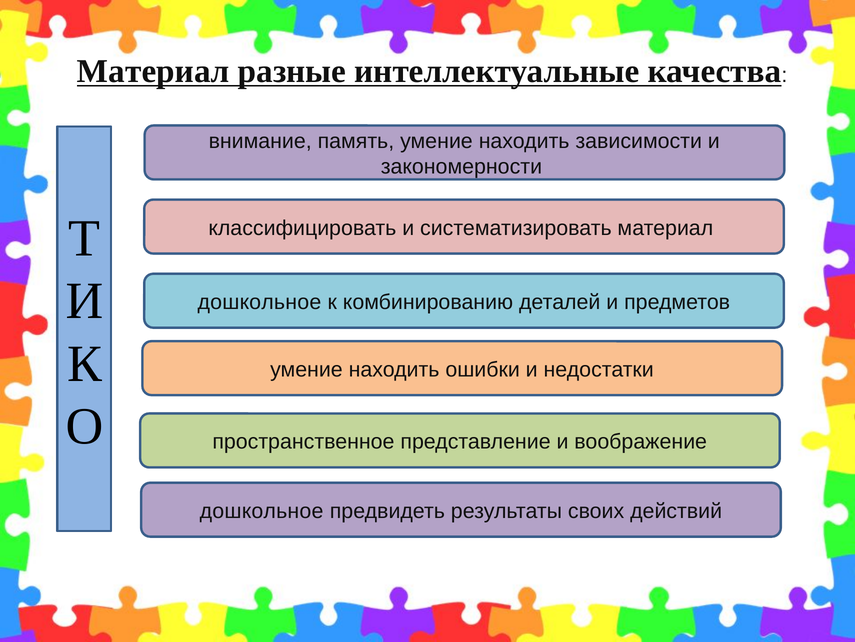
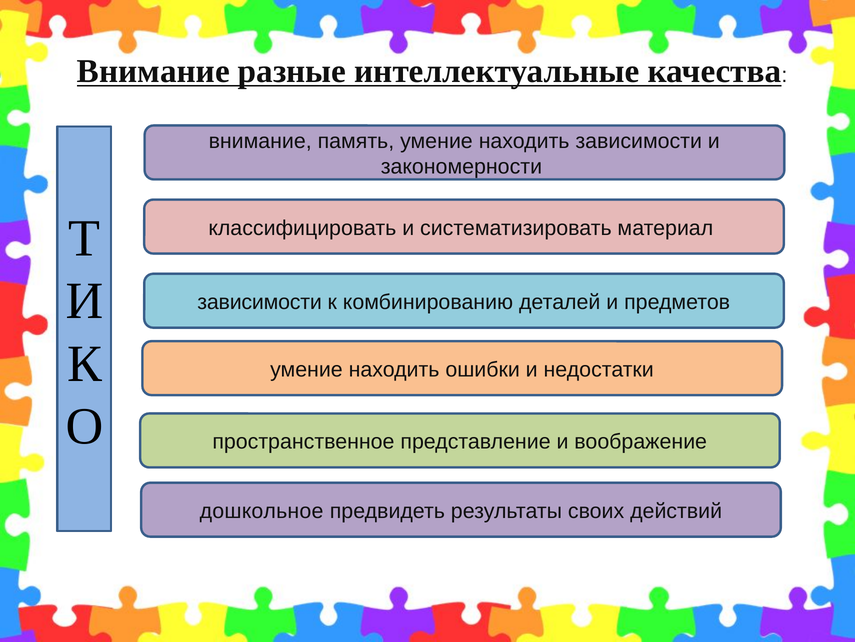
Материал: Материал -> Внимание (153, 71)
дошкольное: дошкольное -> зависимости (260, 302)
